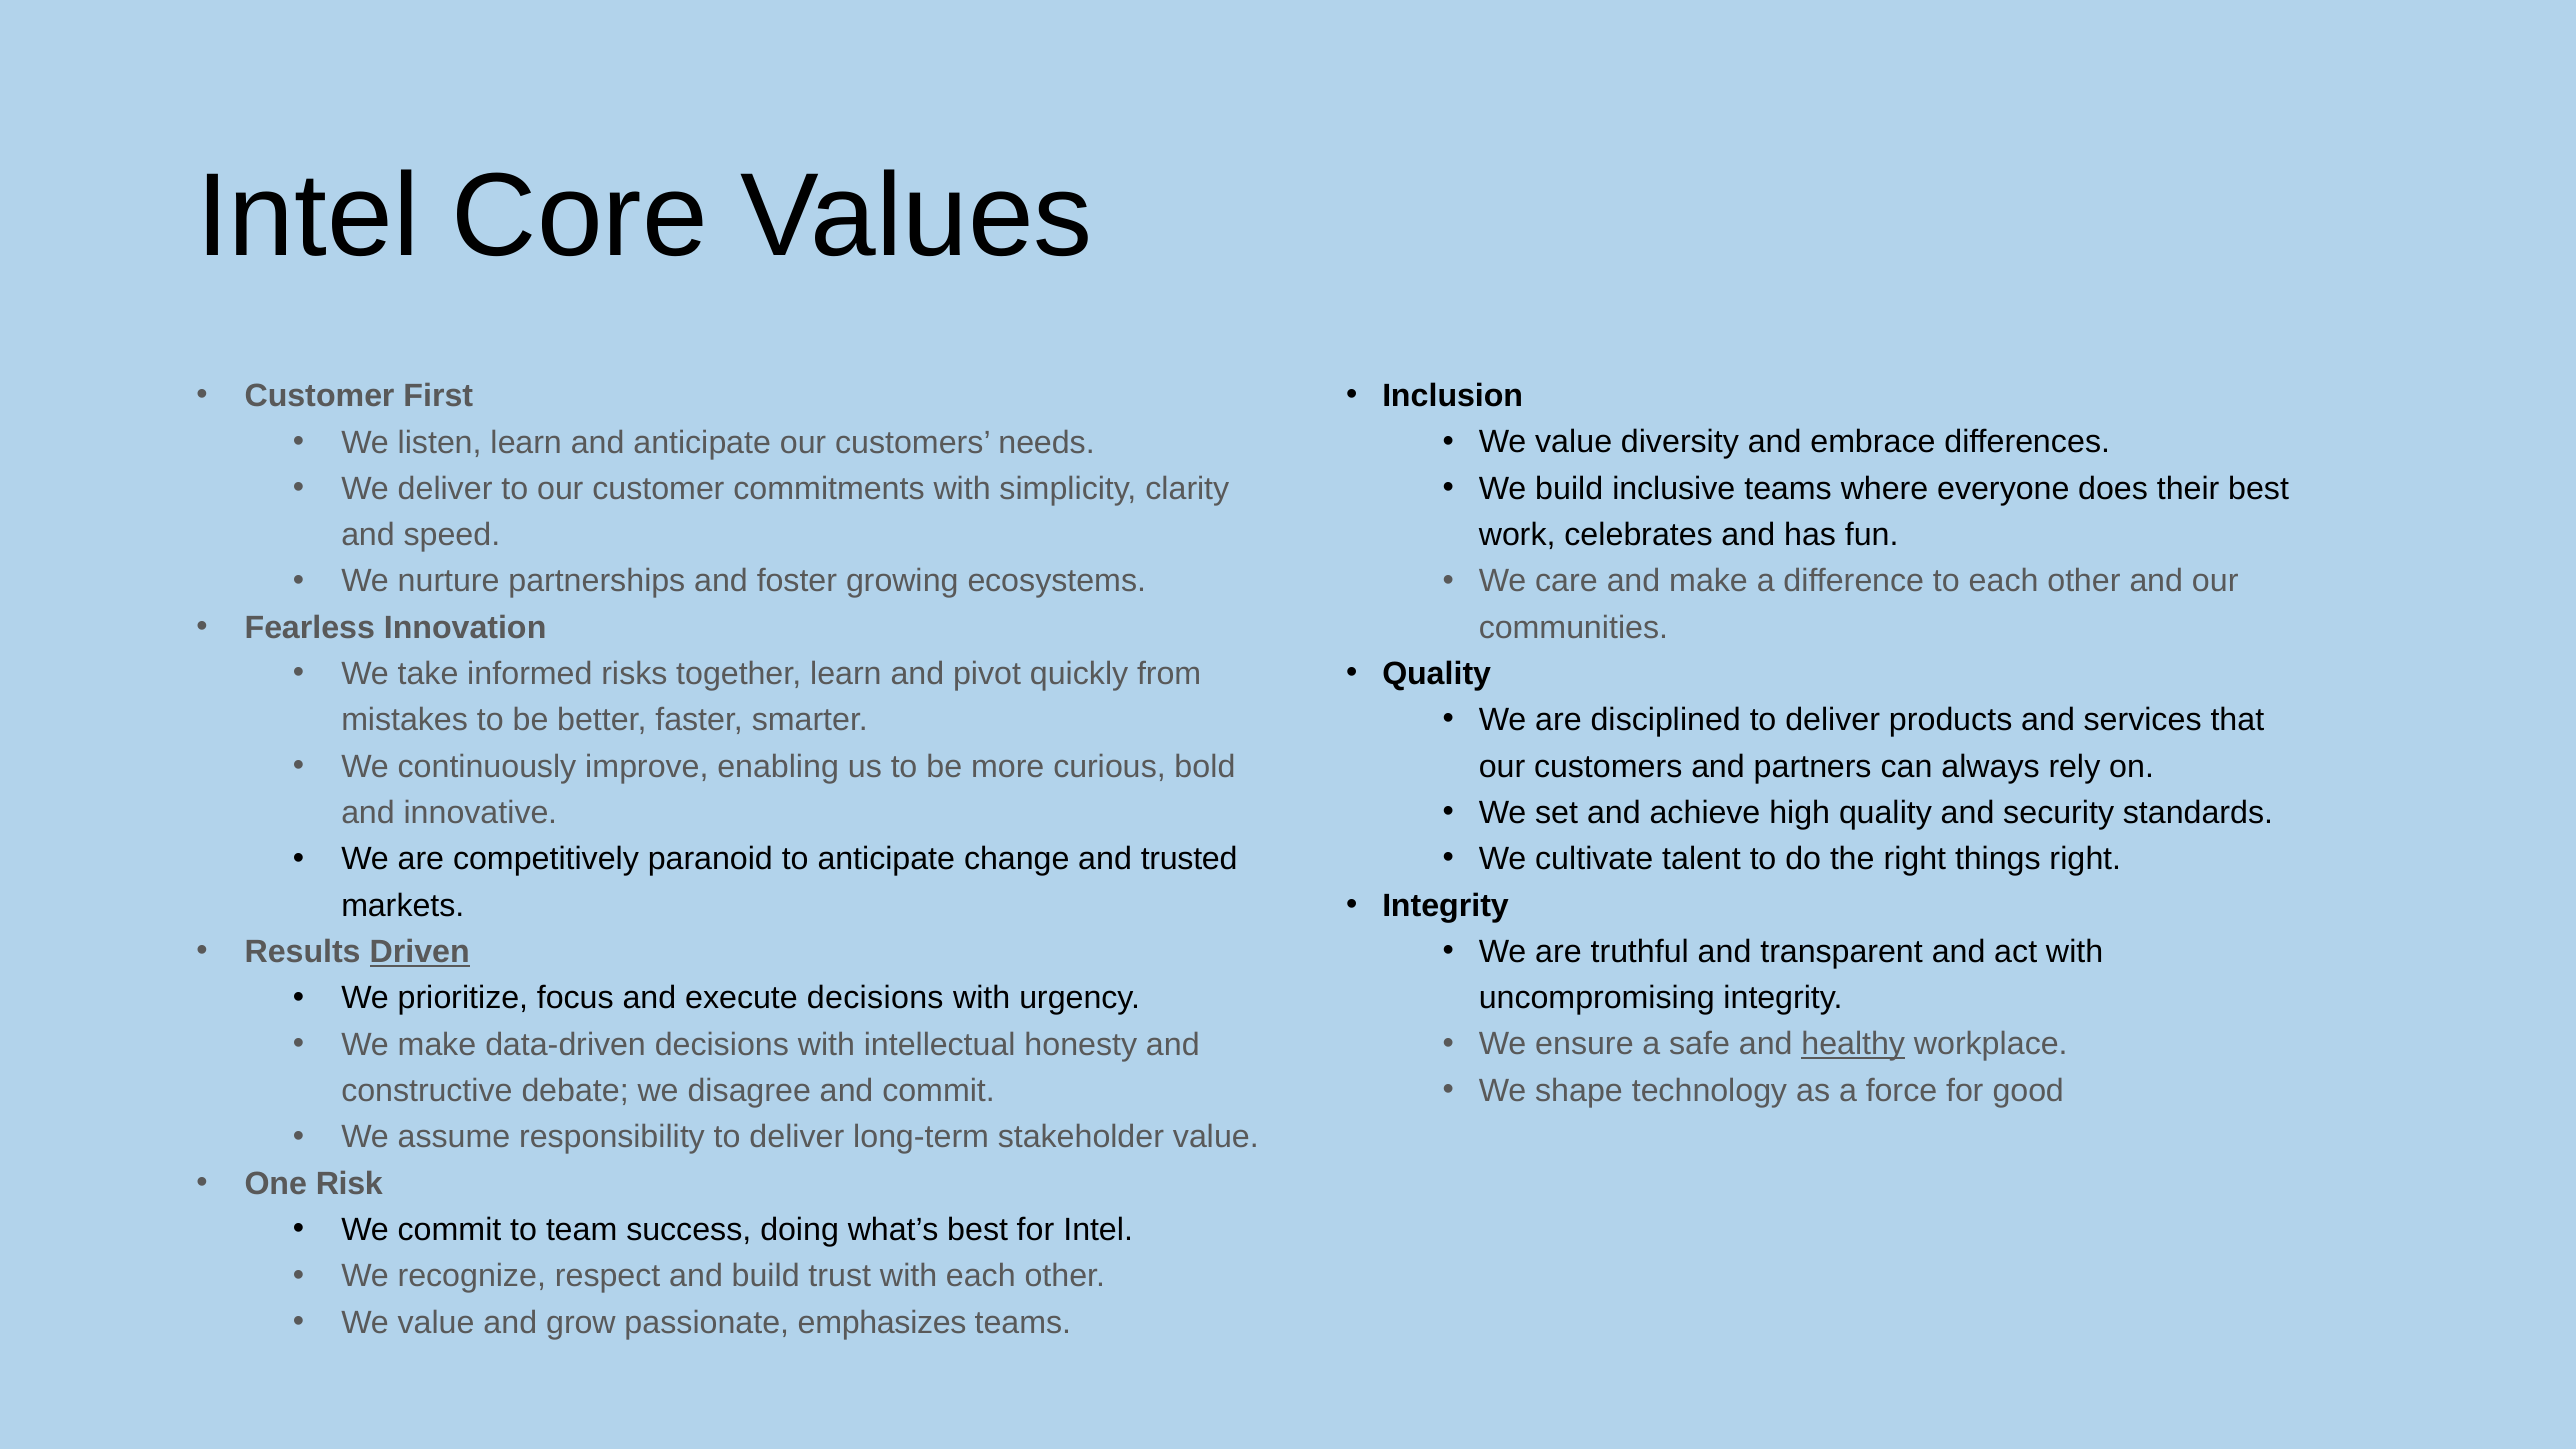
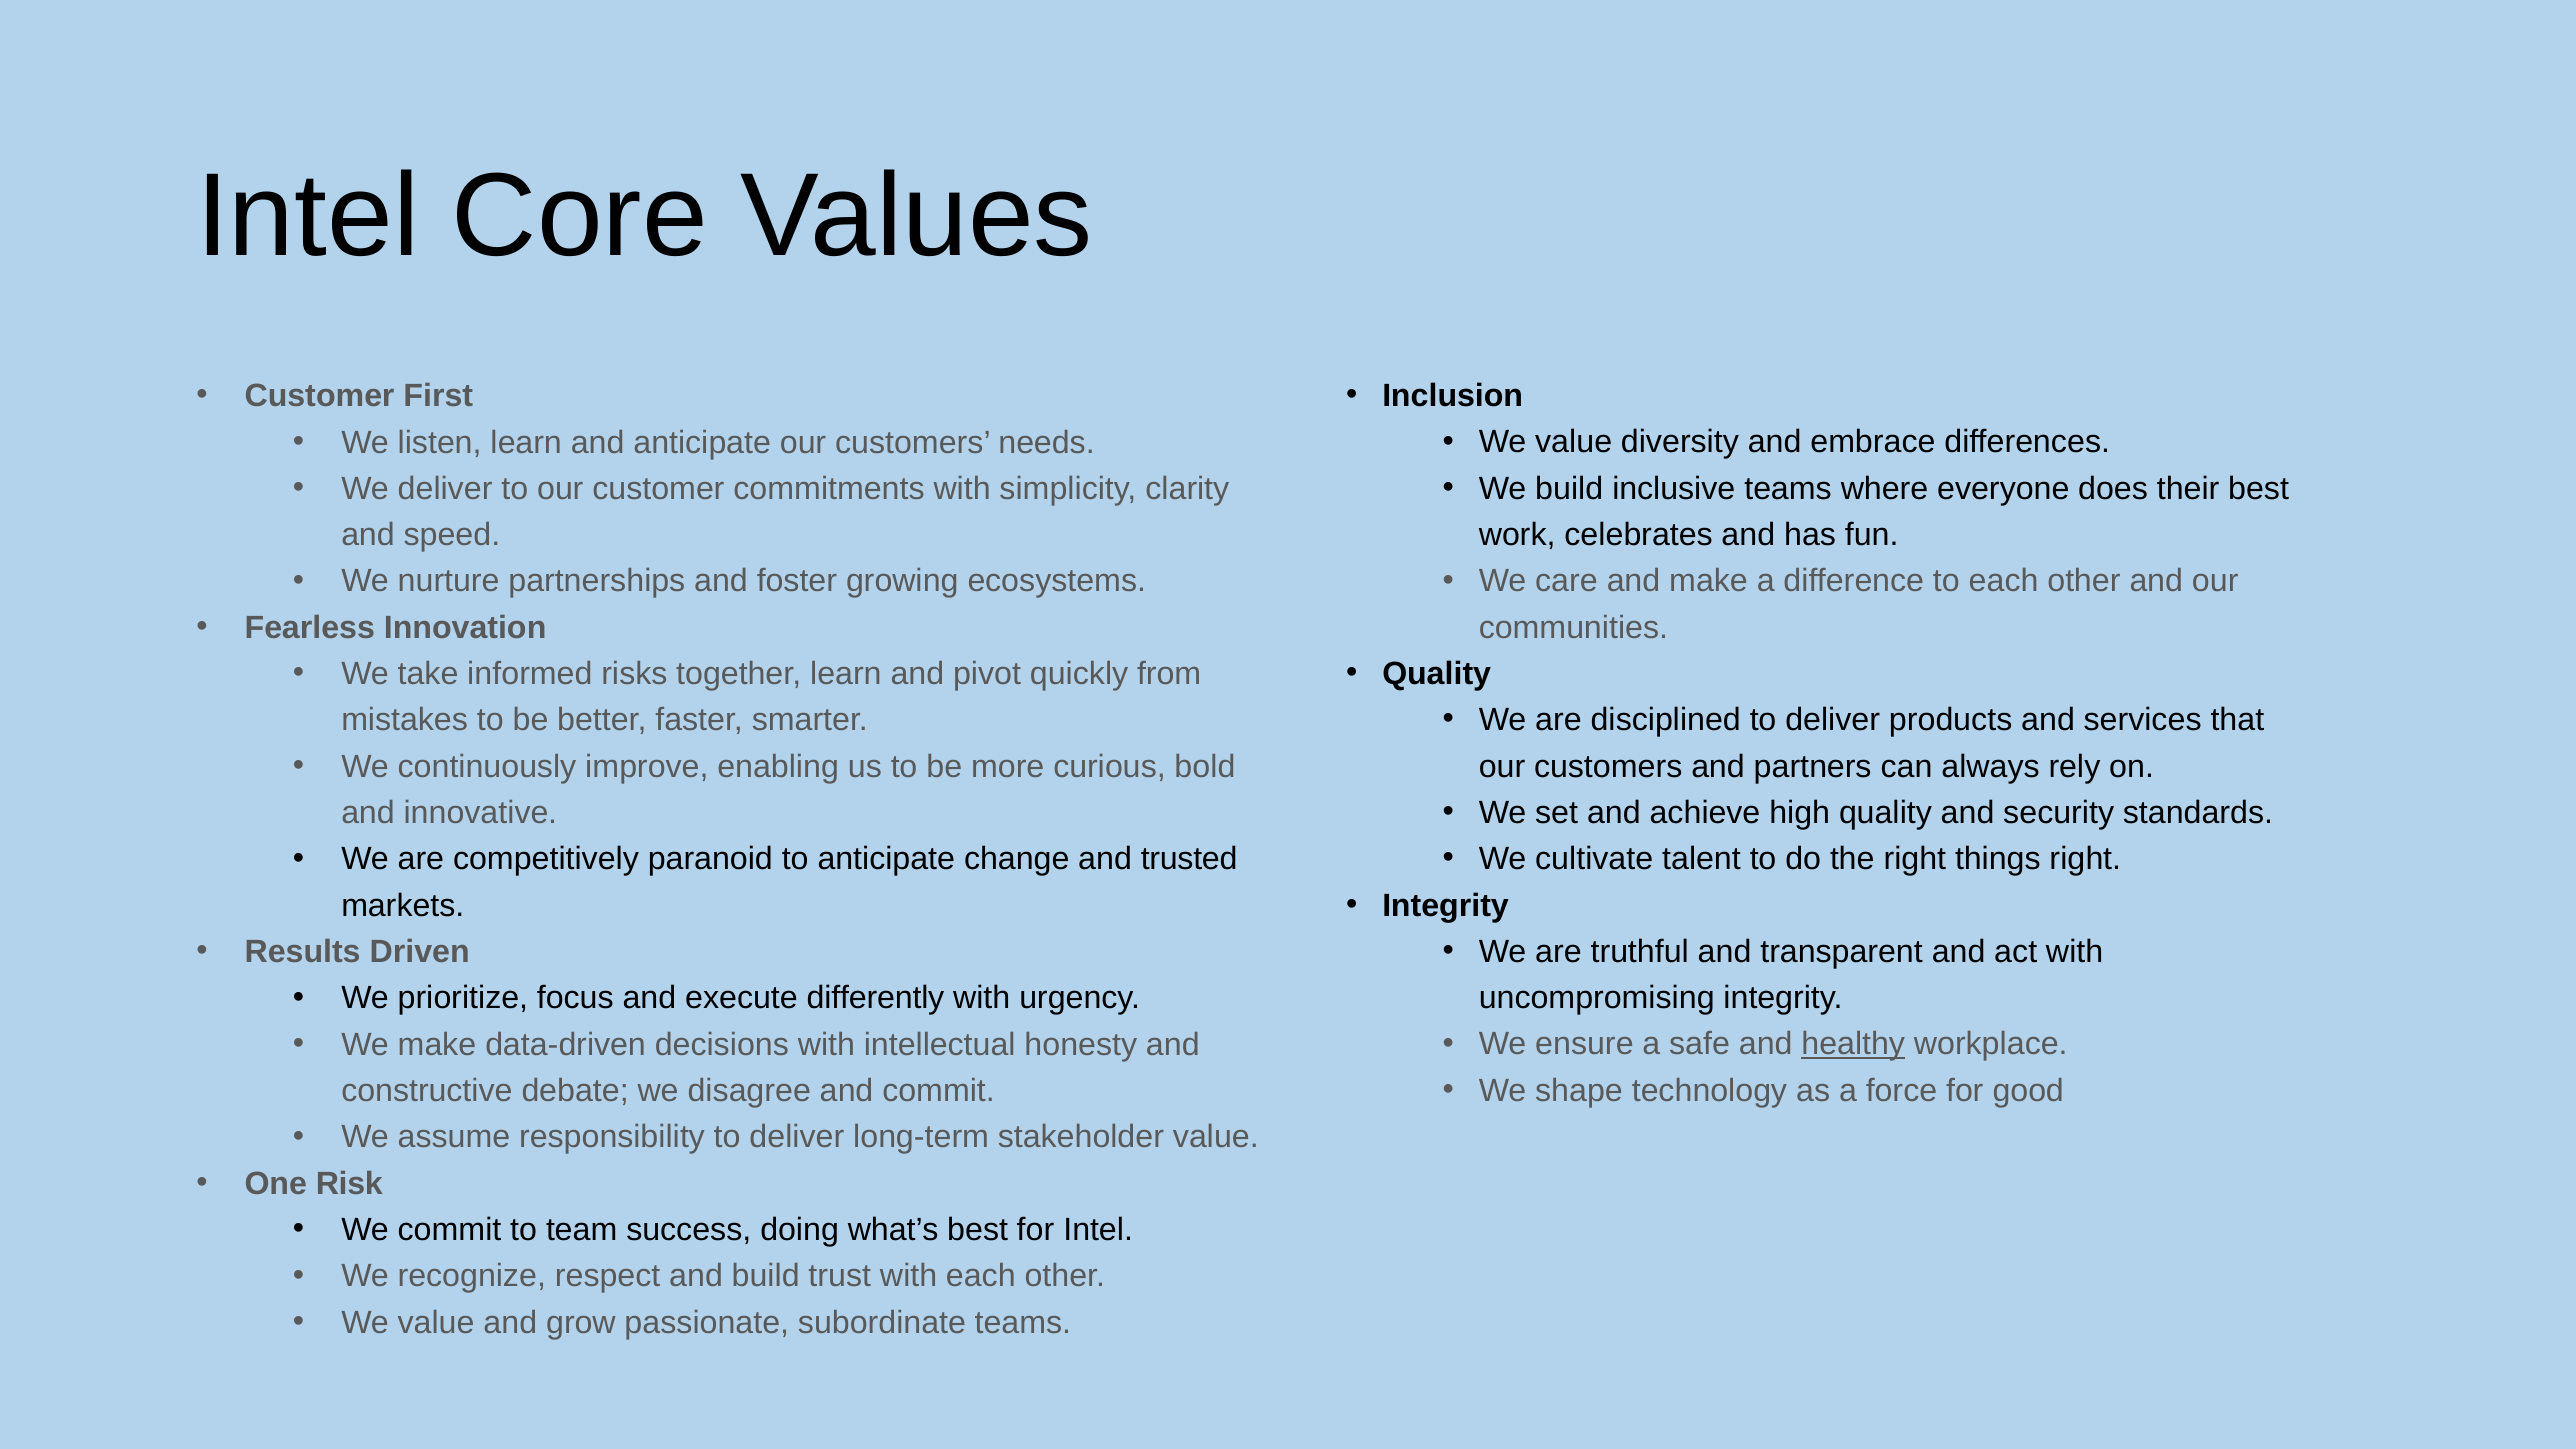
Driven underline: present -> none (420, 952)
execute decisions: decisions -> differently (875, 998)
emphasizes: emphasizes -> subordinate (882, 1323)
